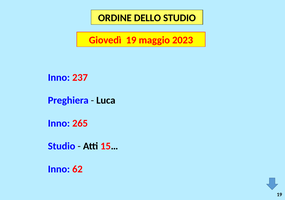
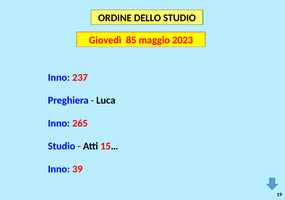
Giovedì 19: 19 -> 85 (131, 40)
62: 62 -> 39 (77, 169)
